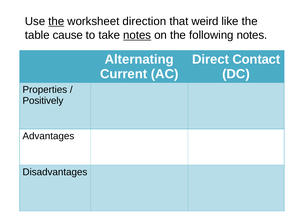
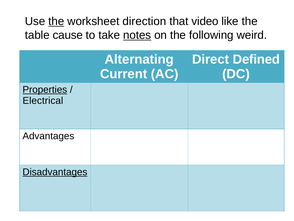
weird: weird -> video (205, 21)
following notes: notes -> weird (252, 35)
Contact: Contact -> Defined (256, 59)
Properties underline: none -> present (45, 90)
Positively: Positively -> Electrical (43, 100)
Disadvantages underline: none -> present (55, 172)
